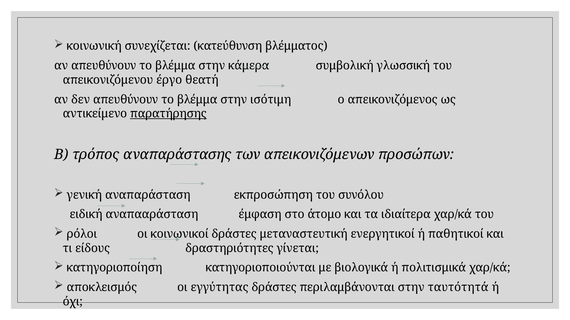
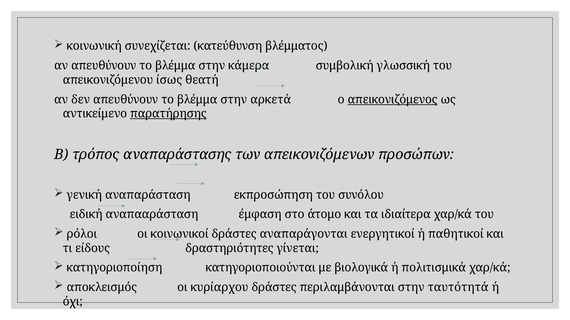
έργο: έργο -> ίσως (169, 80)
ισότιμη: ισότιμη -> αρκετά (271, 100)
απεικονιζόμενος underline: none -> present (393, 100)
μεταναστευτική: μεταναστευτική -> αναπαράγονται (304, 234)
εγγύτητας: εγγύτητας -> κυρίαρχου (220, 288)
